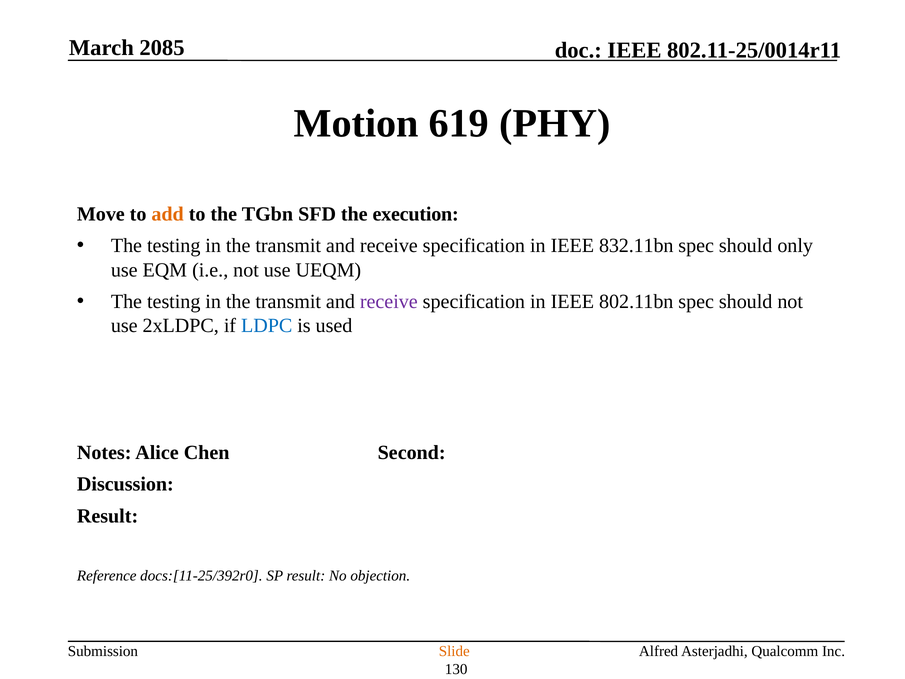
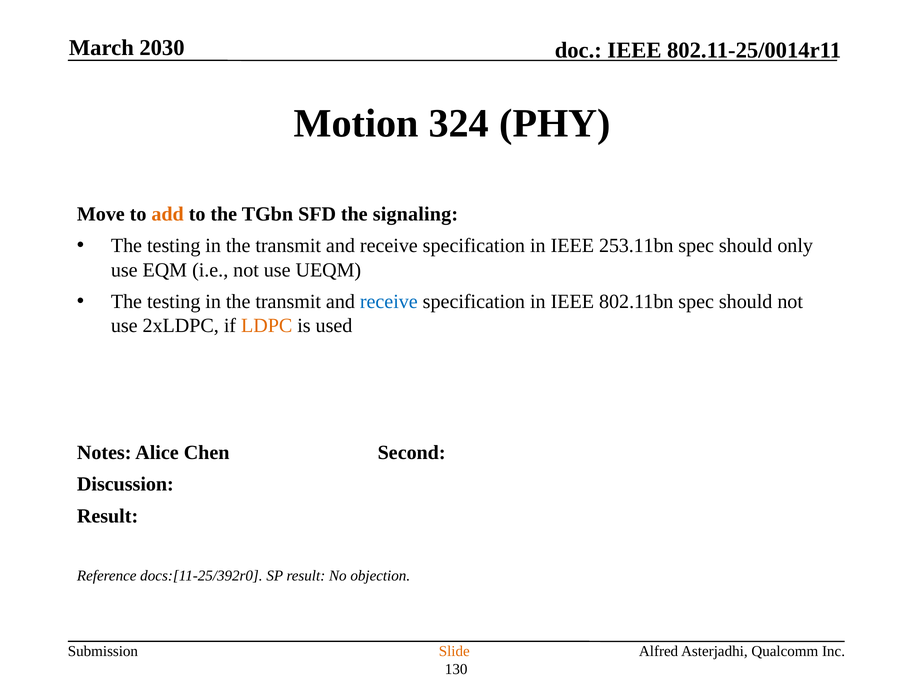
2085: 2085 -> 2030 (162, 48)
619: 619 -> 324 (459, 123)
execution: execution -> signaling (415, 214)
832.11bn: 832.11bn -> 253.11bn (636, 246)
receive colour: purple -> blue (389, 302)
LDPC colour: blue -> orange (267, 326)
